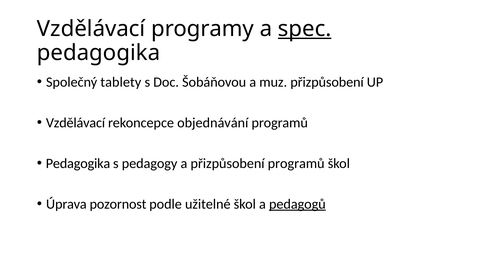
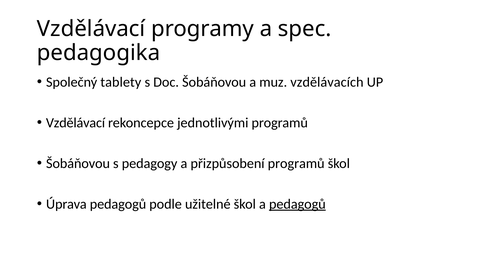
spec underline: present -> none (305, 29)
muz přizpůsobení: přizpůsobení -> vzdělávacích (327, 82)
objednávání: objednávání -> jednotlivými (213, 123)
Pedagogika: Pedagogika -> Šobáňovou (78, 163)
Úprava pozornost: pozornost -> pedagogů (118, 204)
